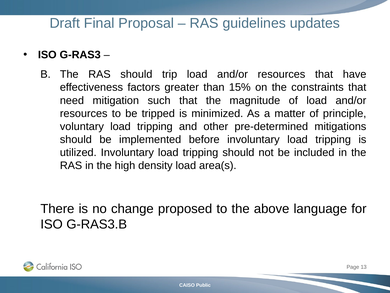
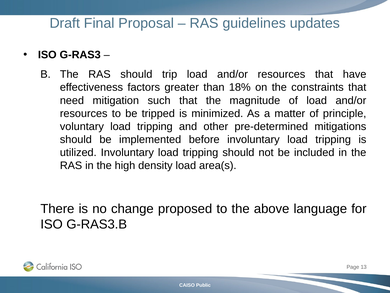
15%: 15% -> 18% (240, 87)
